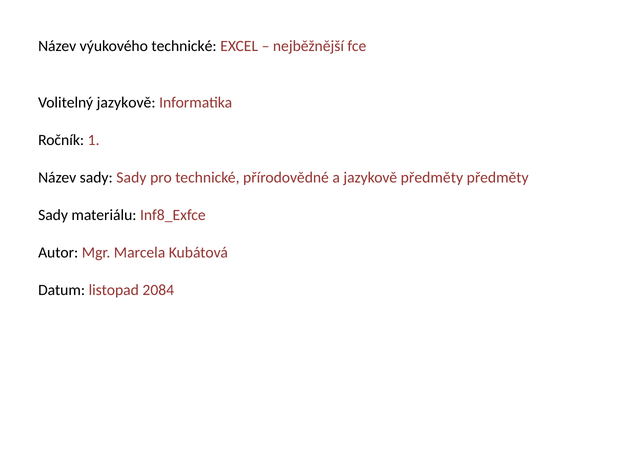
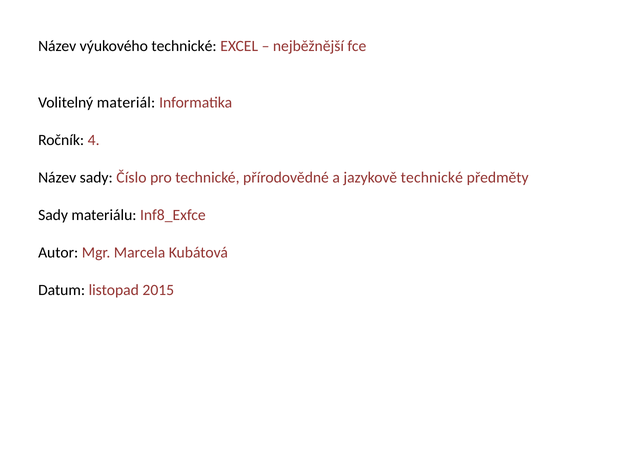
Volitelný jazykově: jazykově -> materiál (126, 102)
1: 1 -> 4 (94, 140)
sady Sady: Sady -> Číslo (131, 177)
jazykově předměty: předměty -> technické (432, 177)
2084: 2084 -> 2015 (158, 290)
